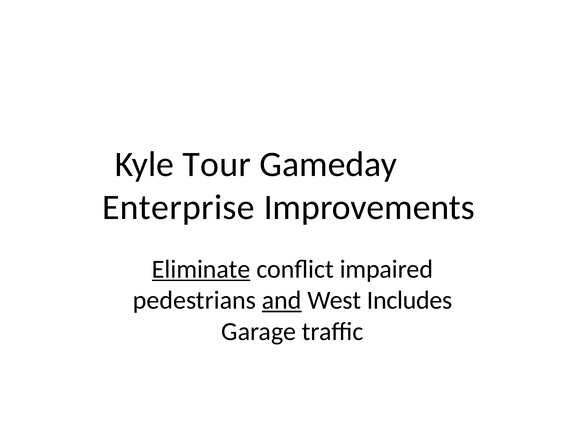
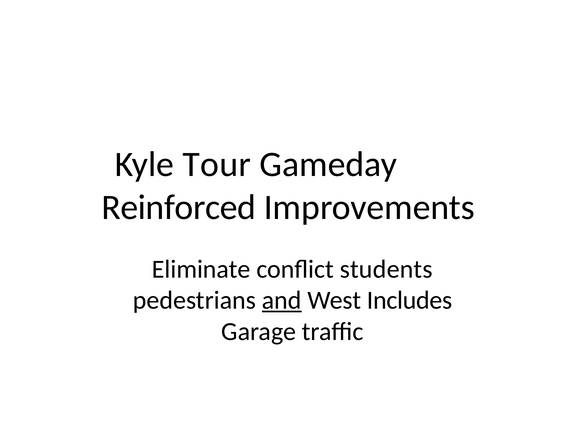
Enterprise: Enterprise -> Reinforced (179, 207)
Eliminate underline: present -> none (201, 269)
impaired: impaired -> students (386, 269)
